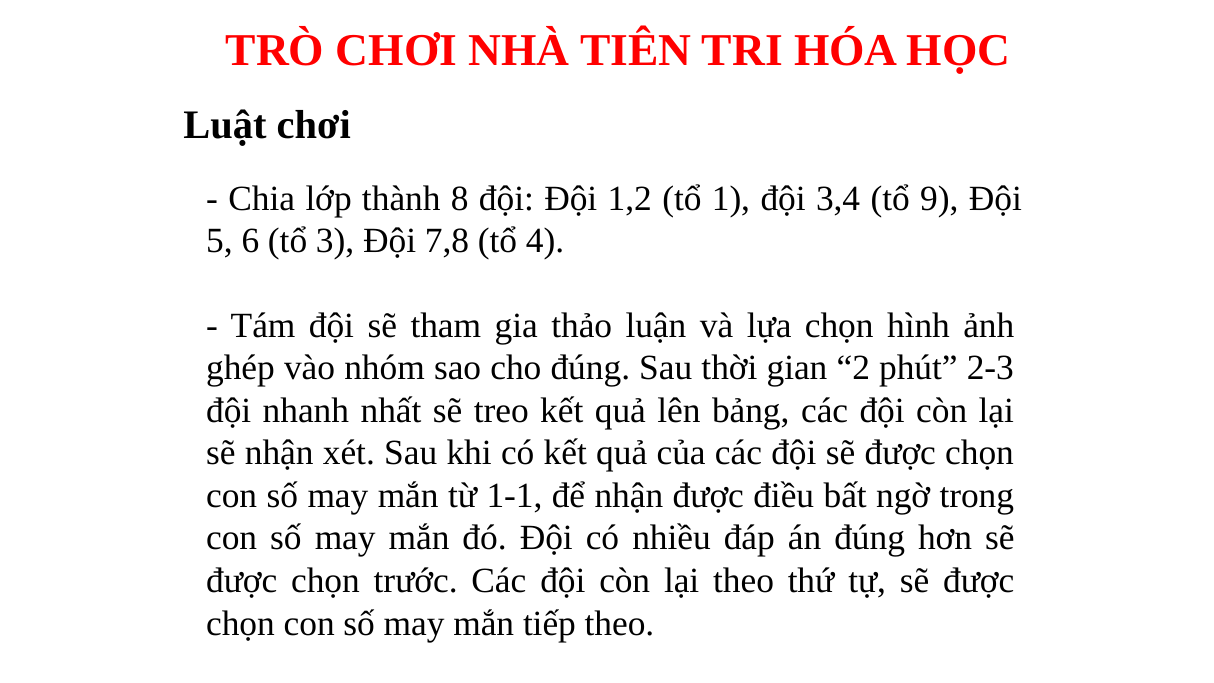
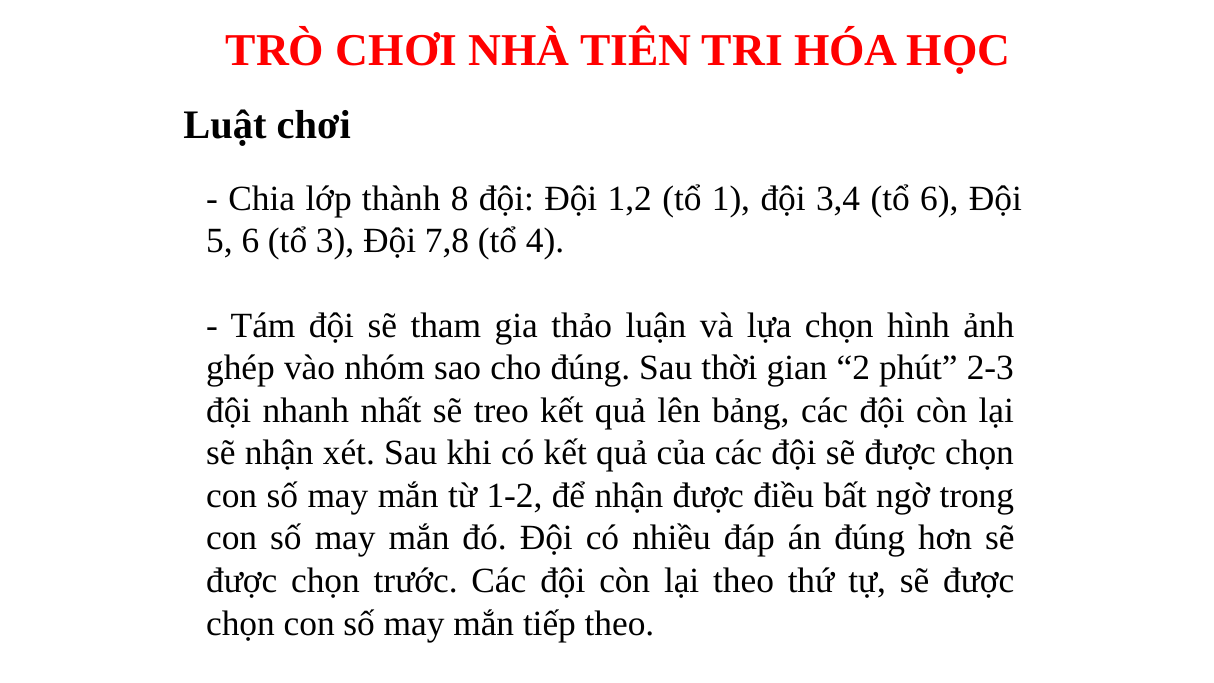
tổ 9: 9 -> 6 (939, 199)
1-1: 1-1 -> 1-2 (515, 496)
